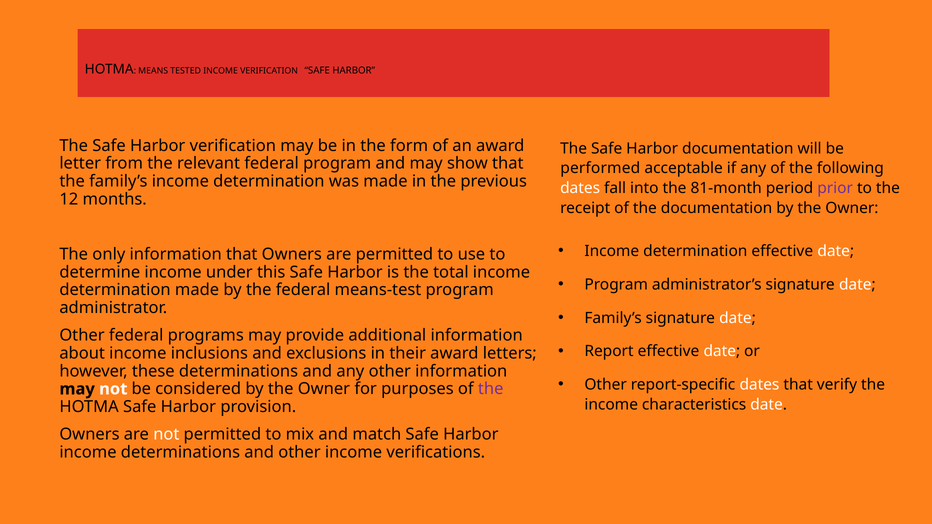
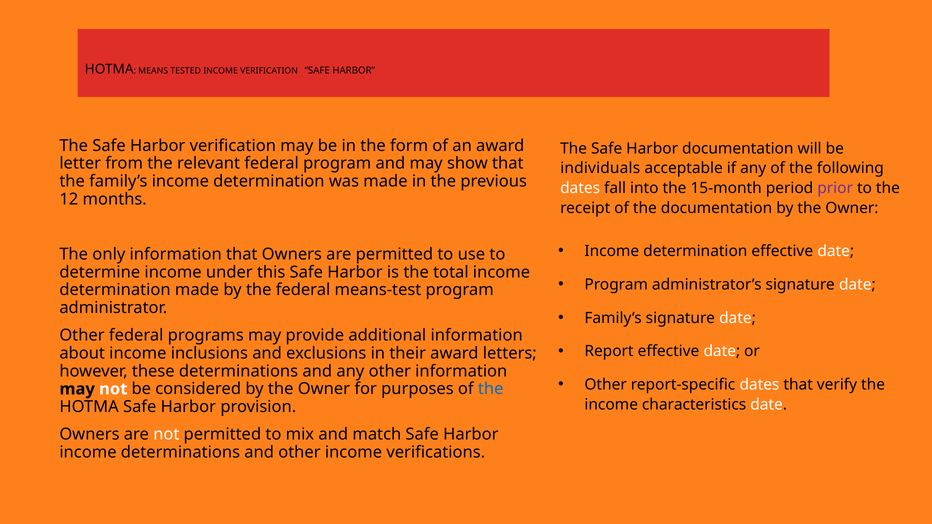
performed: performed -> individuals (600, 168)
81-month: 81-month -> 15-month (726, 188)
the colour: purple -> blue (491, 389)
